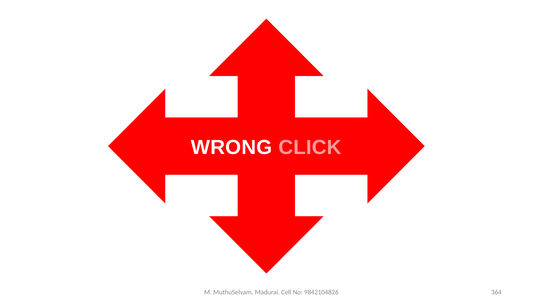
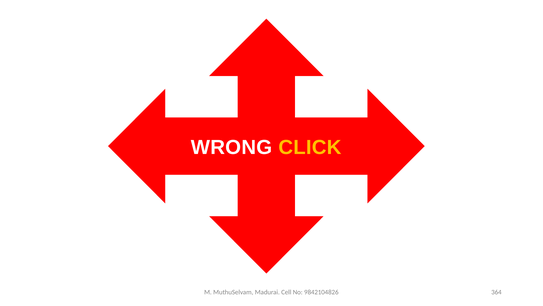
CLICK colour: pink -> yellow (310, 147)
